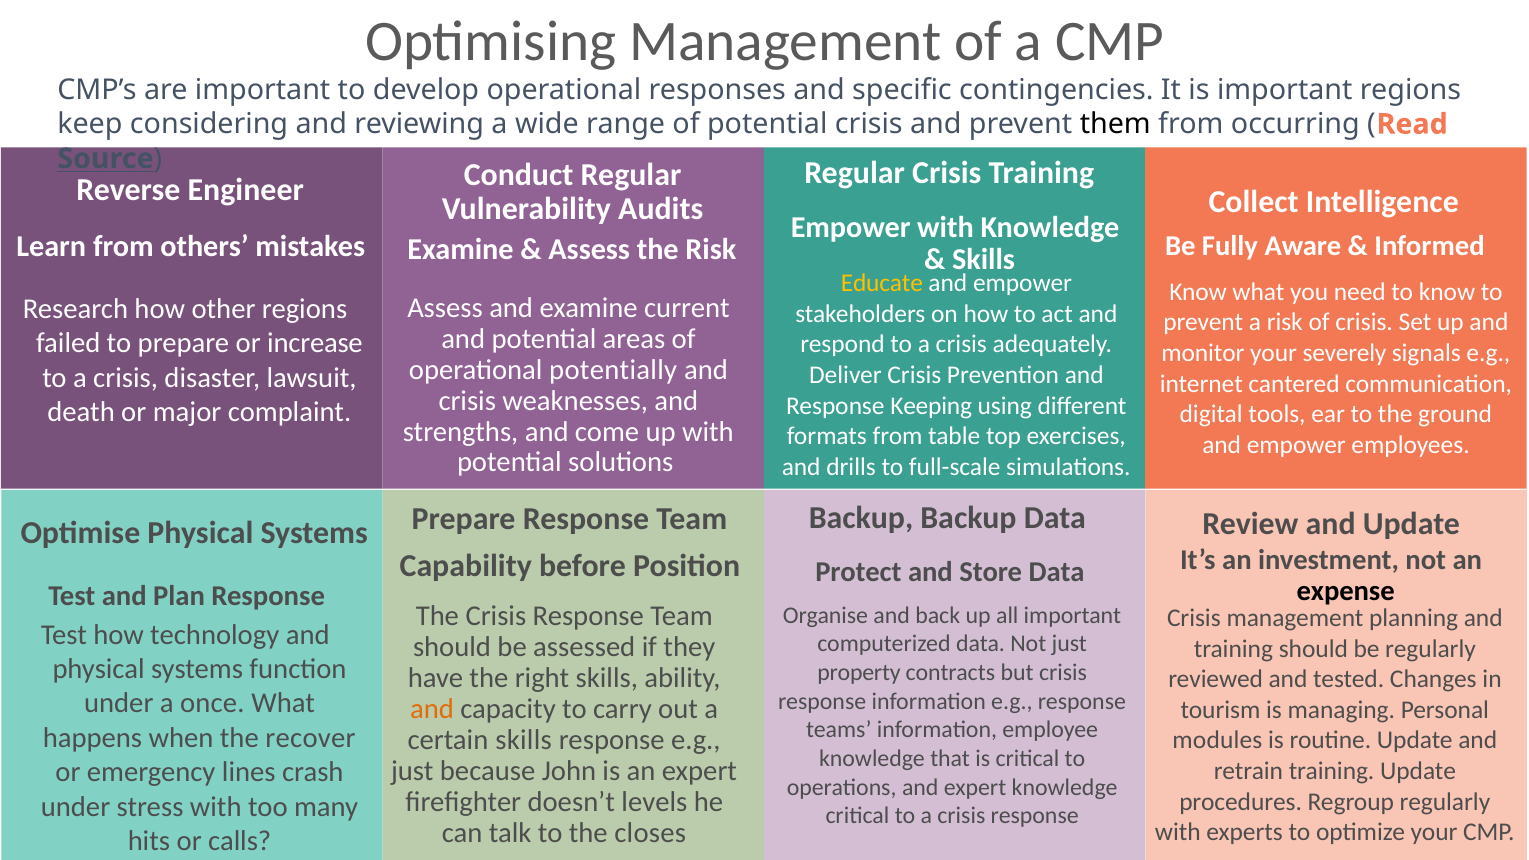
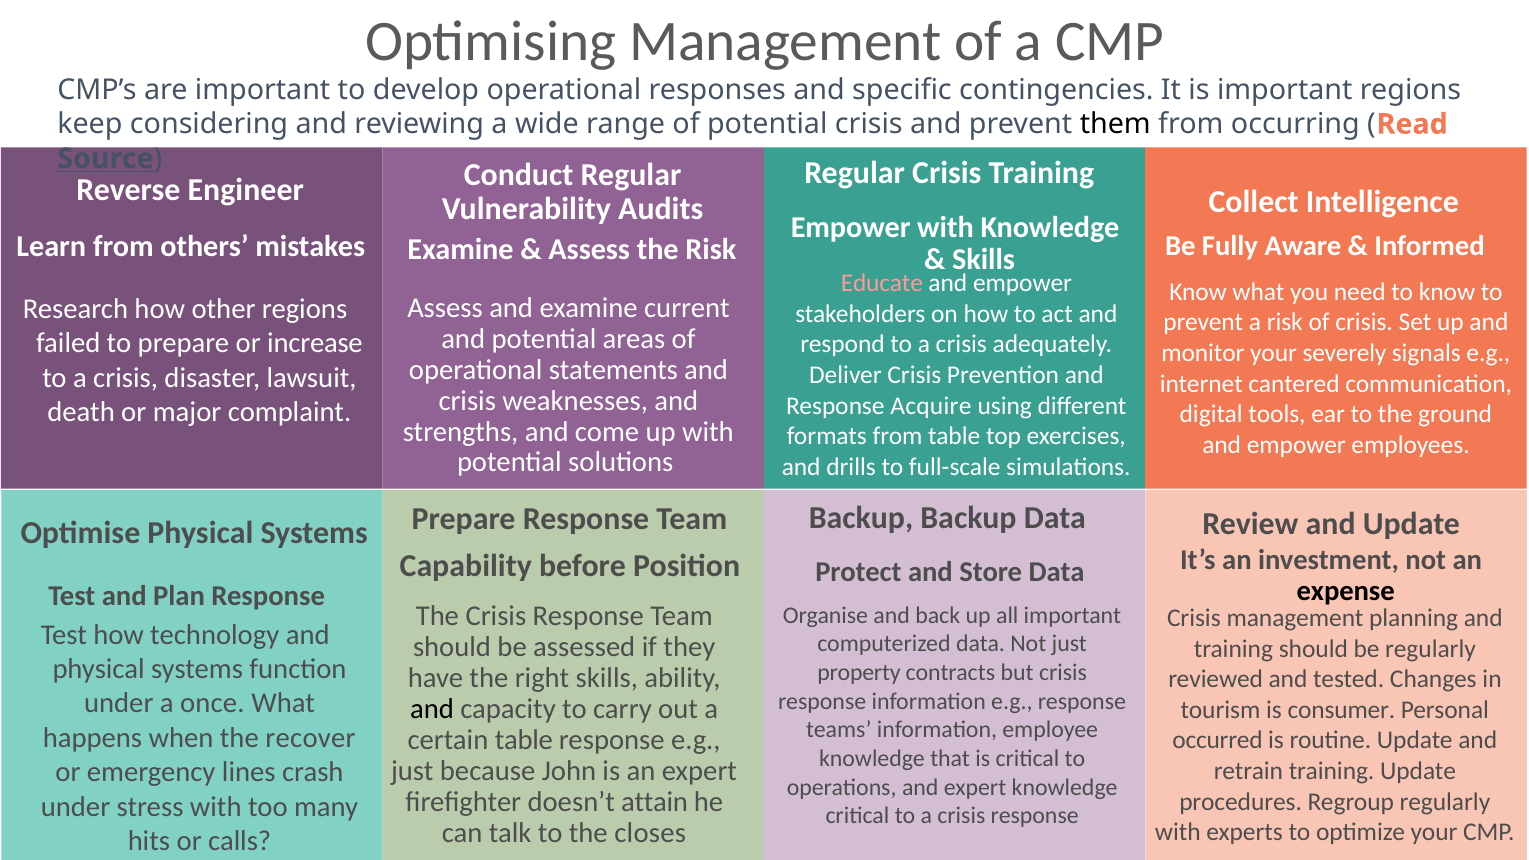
Educate colour: yellow -> pink (882, 283)
potentially: potentially -> statements (613, 370)
Keeping: Keeping -> Acquire (931, 406)
and colour: orange -> black (432, 709)
managing: managing -> consumer (1341, 710)
certain skills: skills -> table (524, 740)
modules: modules -> occurred (1218, 741)
levels: levels -> attain (655, 802)
